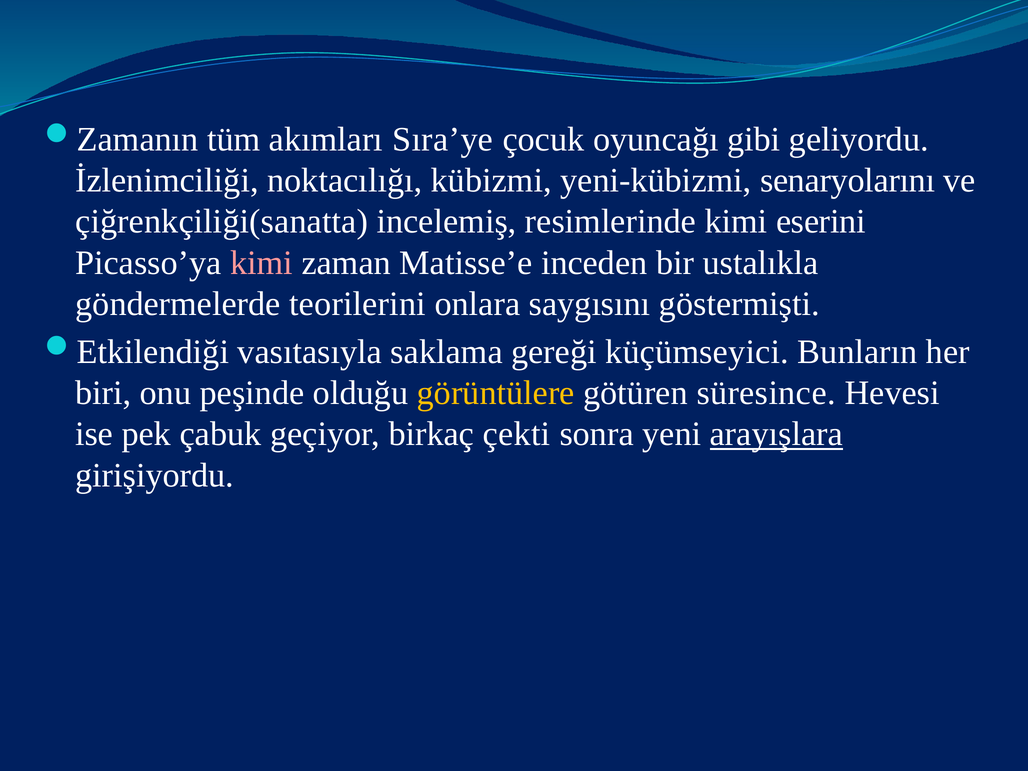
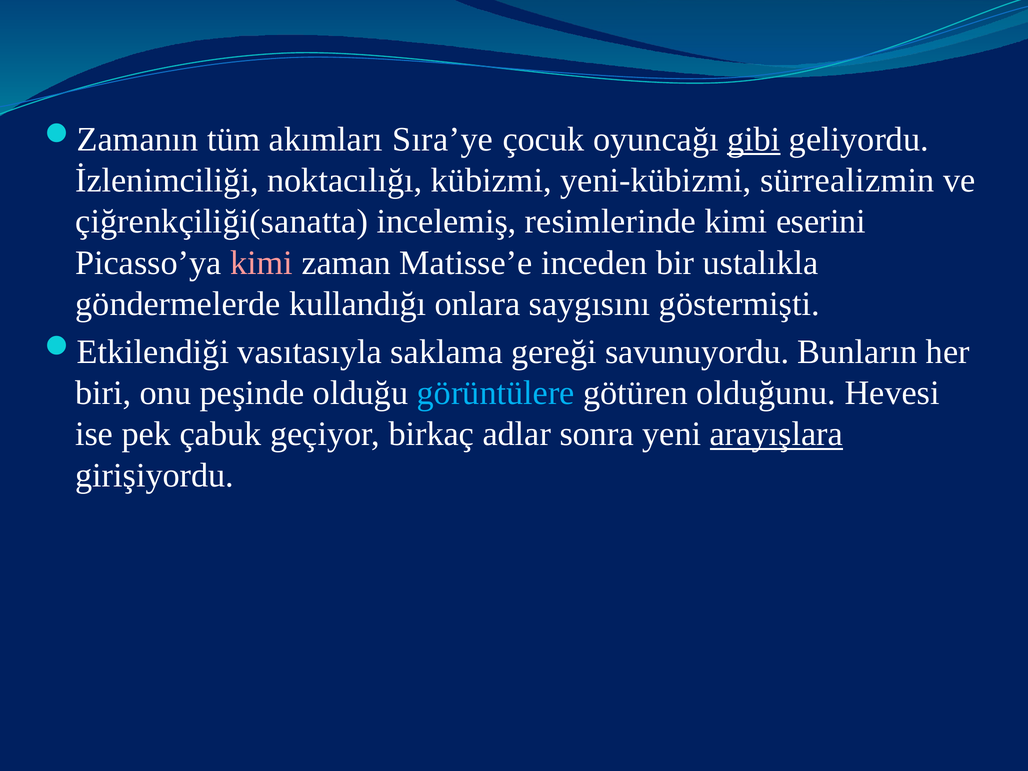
gibi underline: none -> present (754, 139)
senaryolarını: senaryolarını -> sürrealizmin (847, 181)
teorilerini: teorilerini -> kullandığı (358, 304)
küçümseyici: küçümseyici -> savunuyordu (697, 352)
görüntülere colour: yellow -> light blue (496, 393)
süresince: süresince -> olduğunu (766, 393)
çekti: çekti -> adlar (517, 434)
